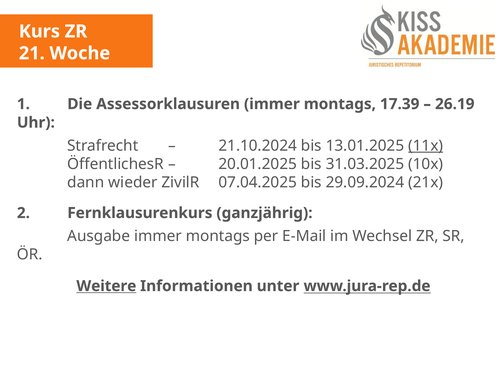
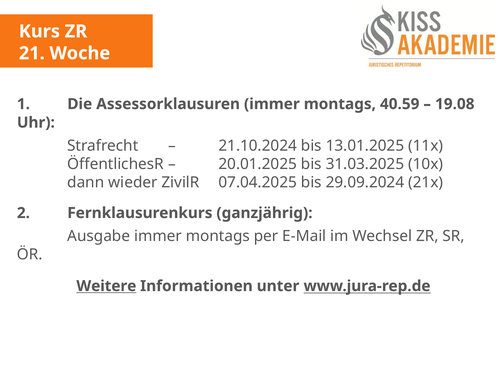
17.39: 17.39 -> 40.59 (400, 104)
26.19: 26.19 -> 19.08 (455, 104)
11x underline: present -> none (426, 146)
